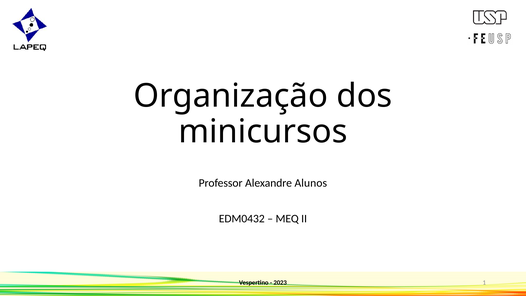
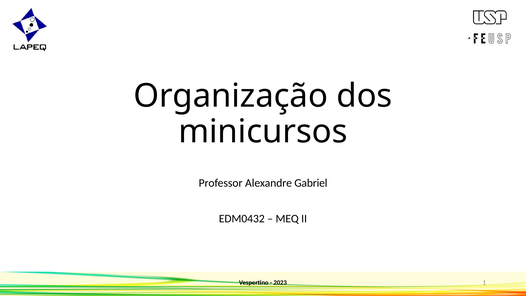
Alunos: Alunos -> Gabriel (311, 183)
